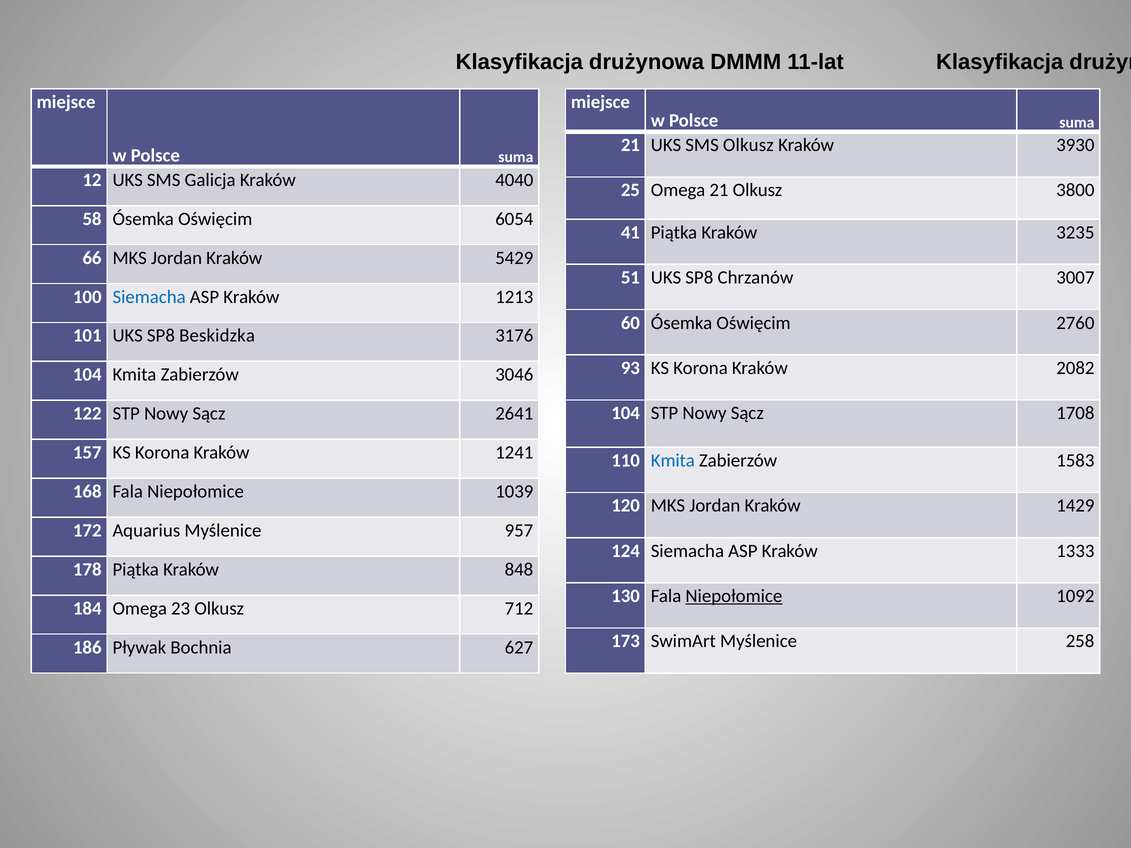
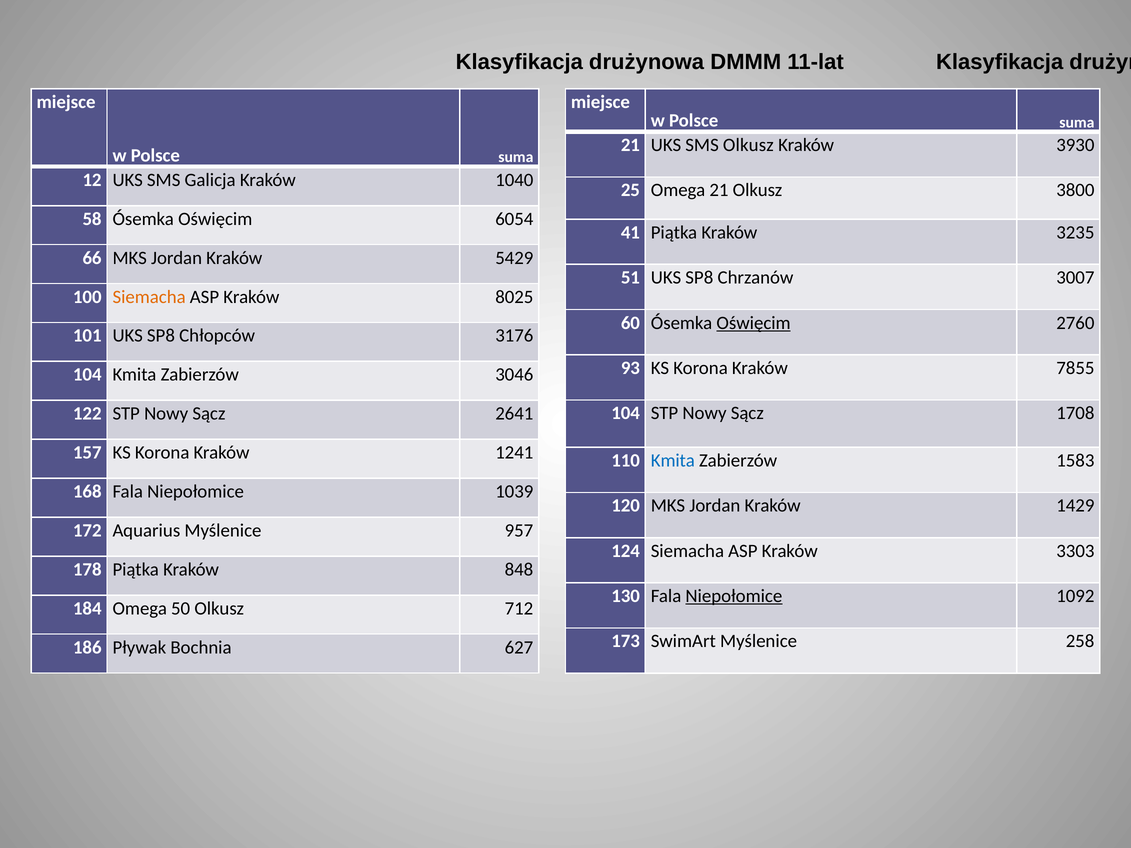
4040: 4040 -> 1040 (514, 180)
Siemacha colour: blue -> orange (149, 297)
1213: 1213 -> 8025 (514, 297)
Oświęcim underline: none -> present (754, 323)
Beskidzka: Beskidzka -> Chłopców (217, 336)
2082: 2082 -> 7855 (1075, 368)
1333: 1333 -> 3303 (1075, 551)
23: 23 -> 50 (181, 609)
